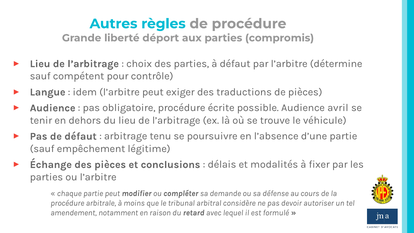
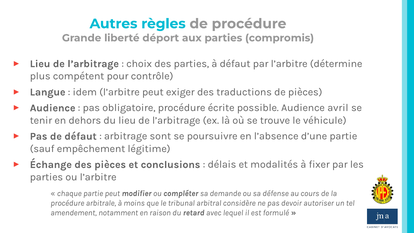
sauf: sauf -> plus (40, 76)
tenu: tenu -> sont (160, 136)
